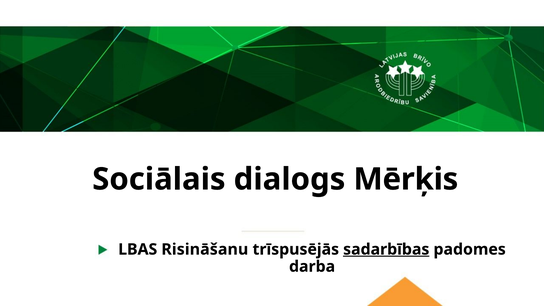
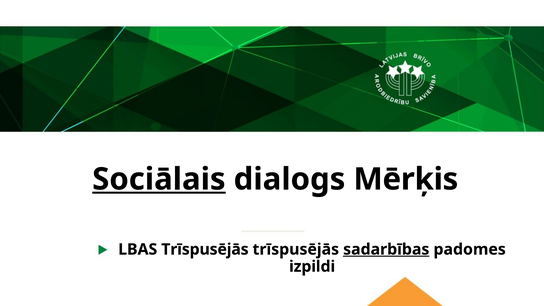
Sociālais underline: none -> present (159, 179)
LBAS Risināšanu: Risināšanu -> Trīspusējās (205, 249)
darba: darba -> izpildi (312, 267)
